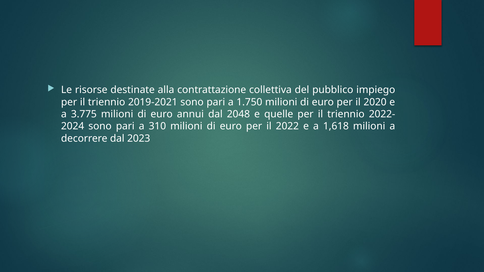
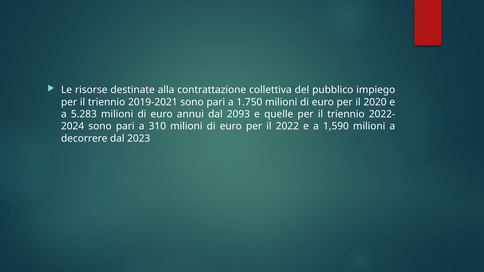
3.775: 3.775 -> 5.283 (84, 114)
2048: 2048 -> 2093 (238, 114)
1,618: 1,618 -> 1,590 (336, 126)
